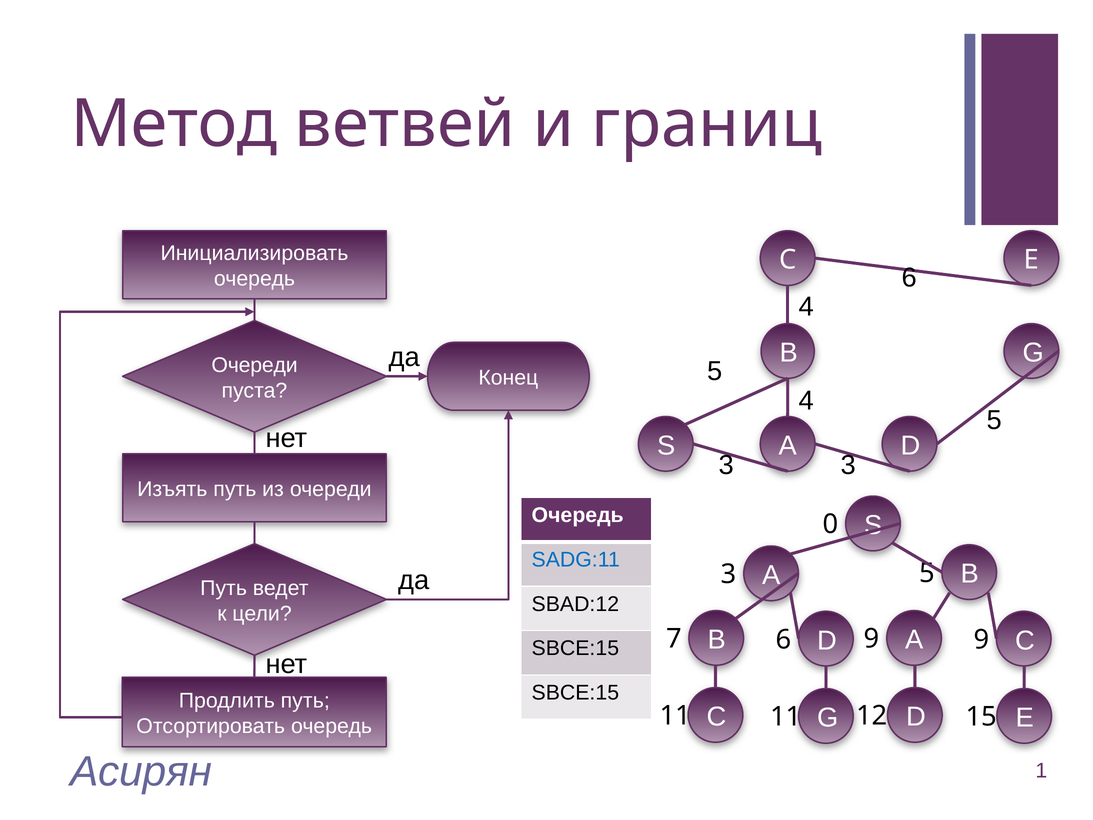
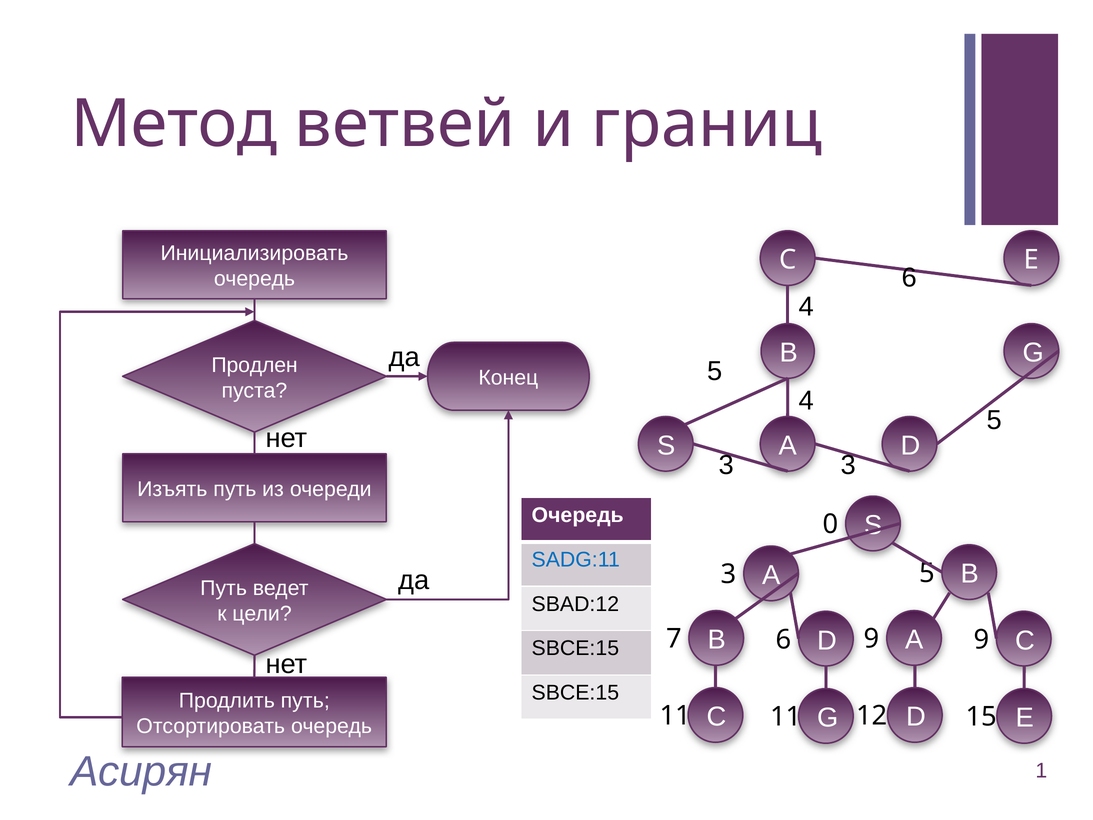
Очереди: Очереди -> Продлен (255, 365)
